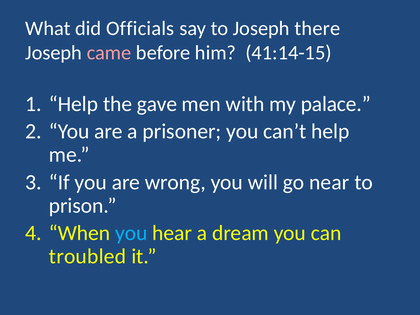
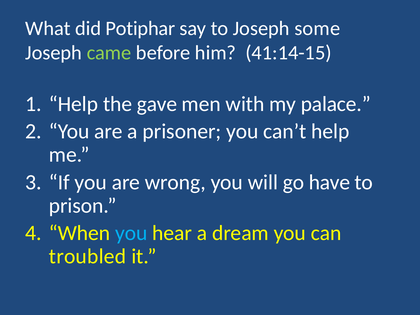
Officials: Officials -> Potiphar (140, 28)
there: there -> some (317, 28)
came colour: pink -> light green (109, 53)
near: near -> have (329, 182)
